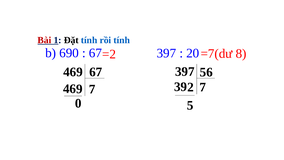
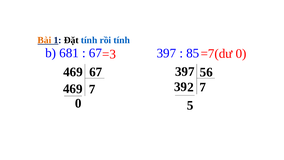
Bài colour: red -> orange (44, 40)
690: 690 -> 681 (69, 53)
=2: =2 -> =3 (109, 54)
=7(dư 8: 8 -> 0 (241, 53)
20: 20 -> 85 (193, 53)
